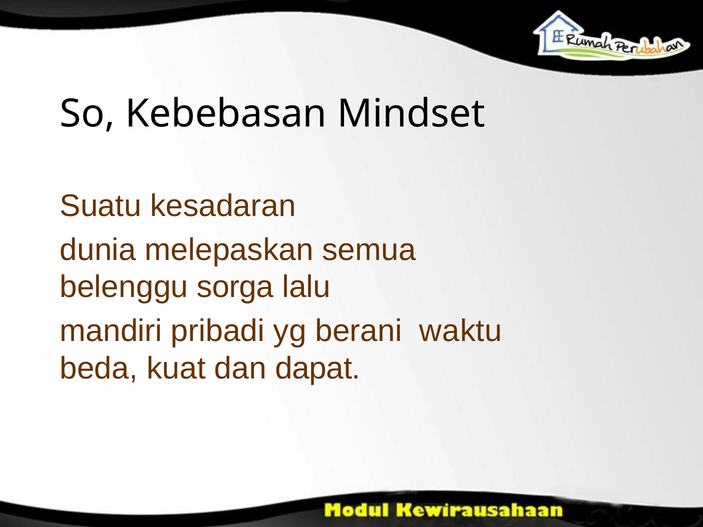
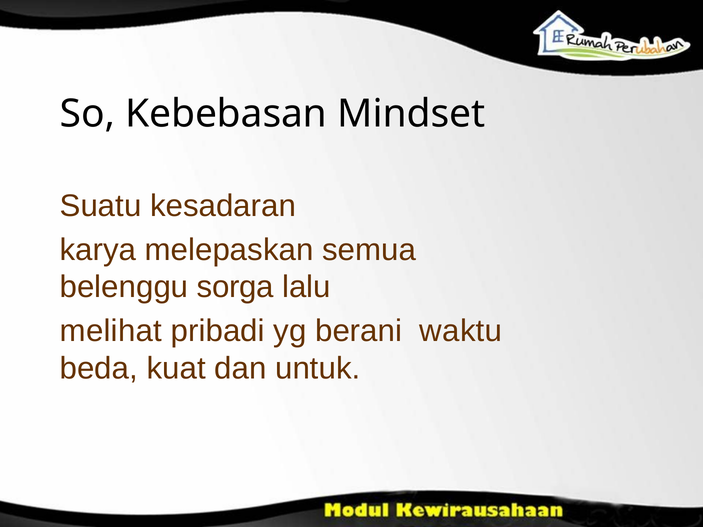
dunia: dunia -> karya (98, 250)
mandiri: mandiri -> melihat (111, 331)
dapat: dapat -> untuk (318, 369)
